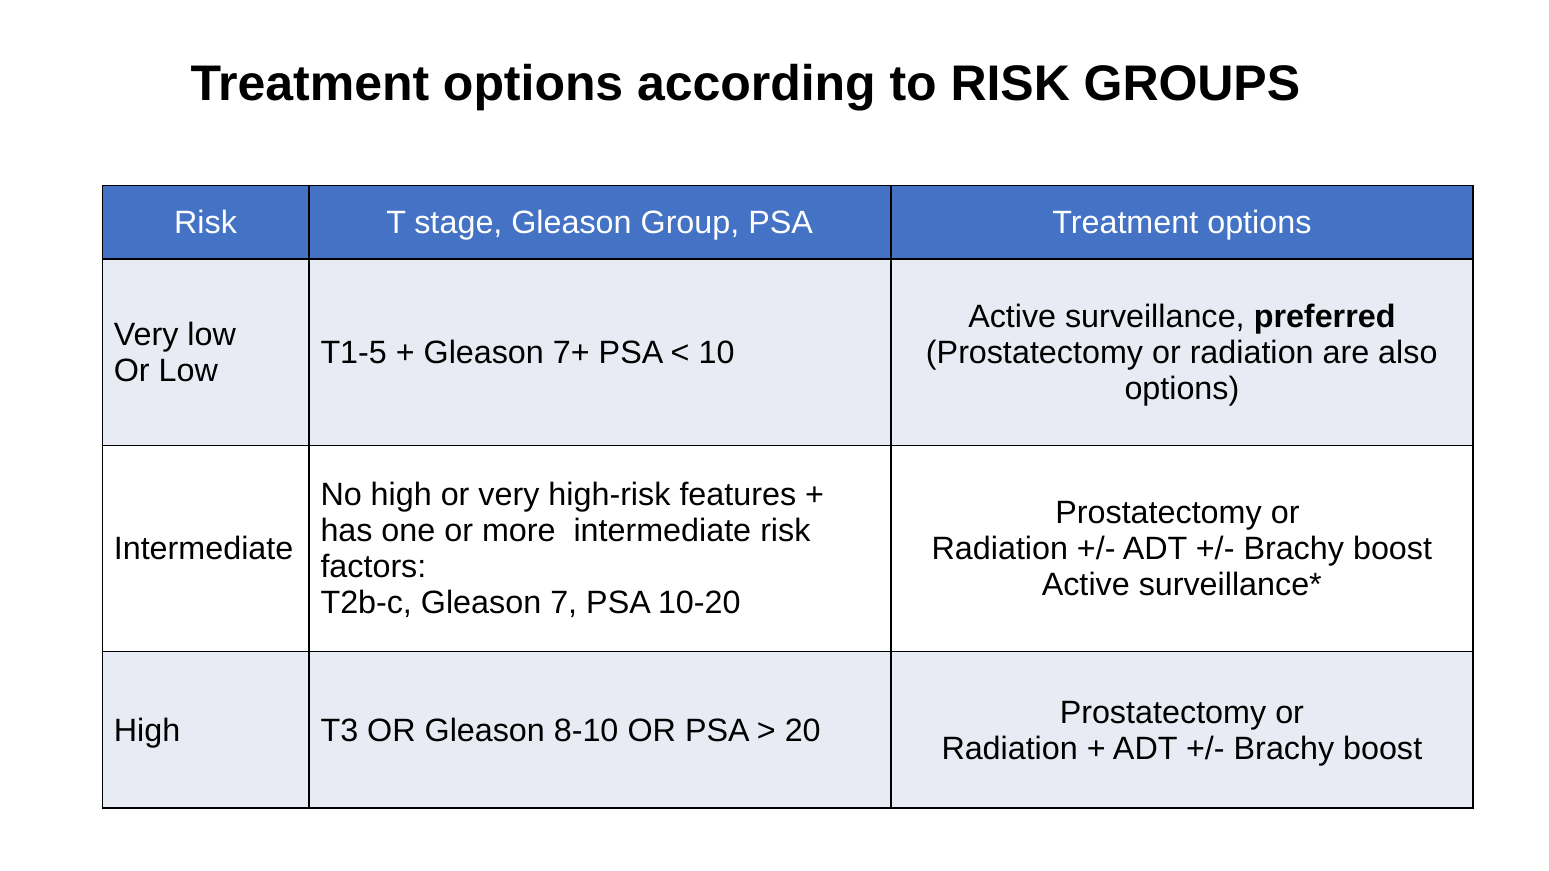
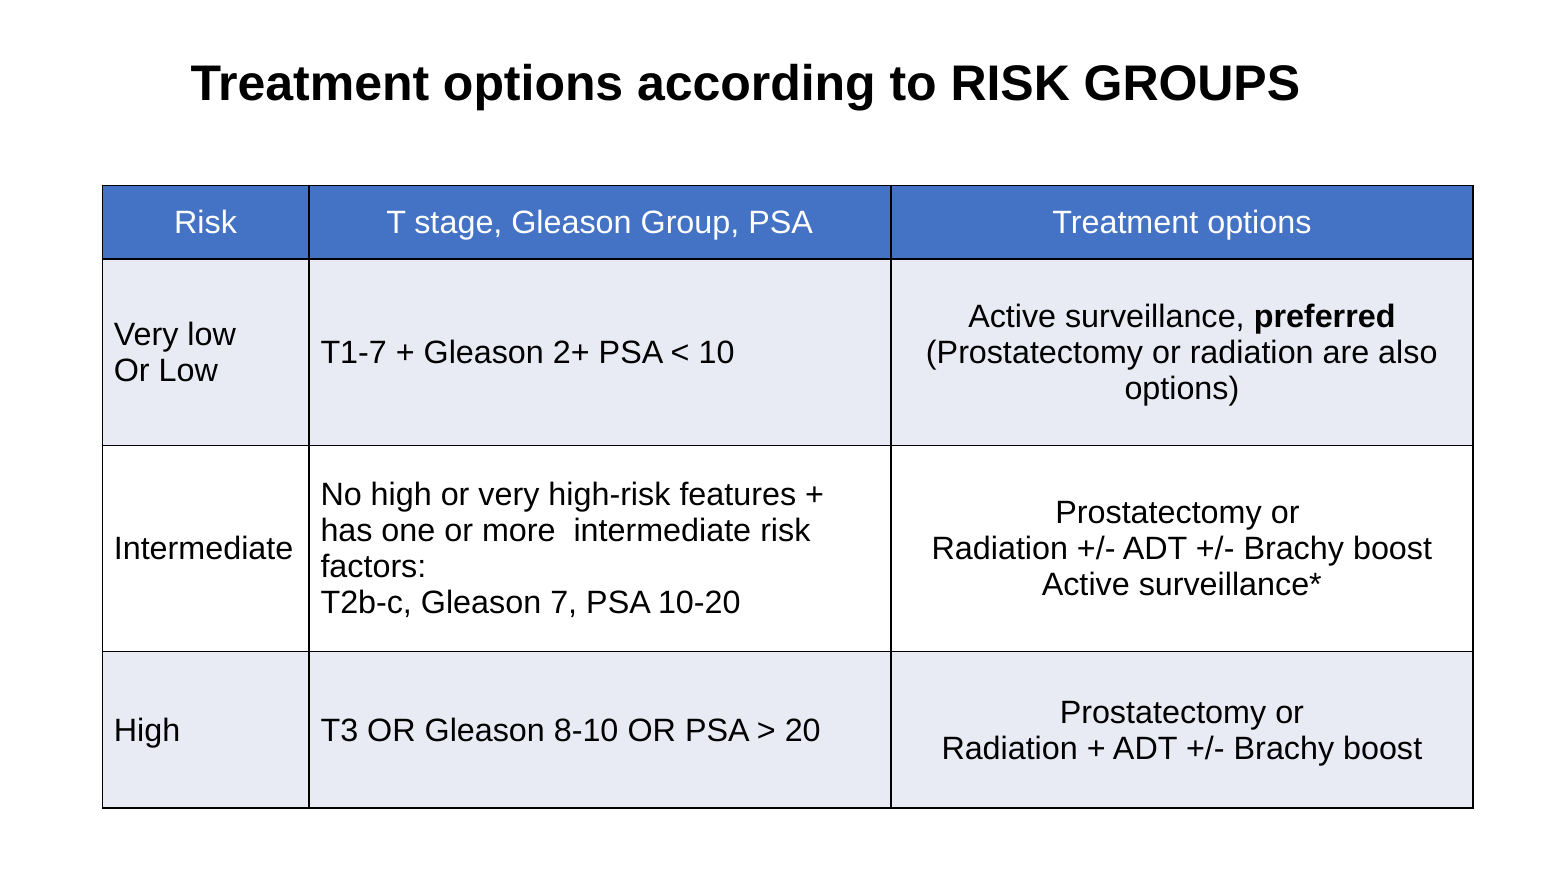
T1-5: T1-5 -> T1-7 (354, 353)
7+: 7+ -> 2+ (571, 353)
